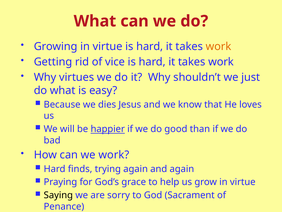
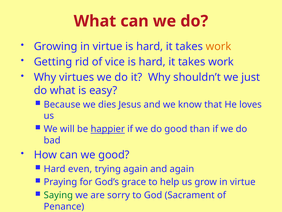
we work: work -> good (114, 154)
finds: finds -> even (80, 168)
Saying colour: black -> green (58, 195)
